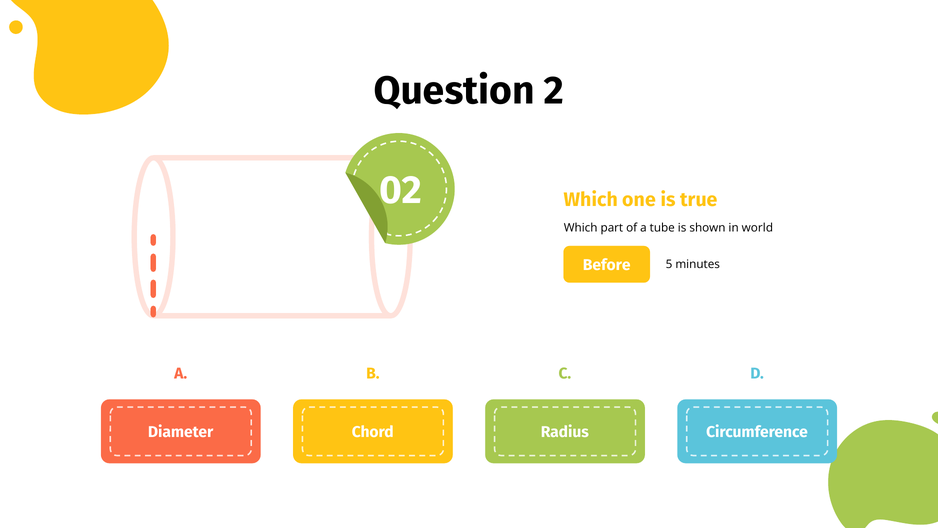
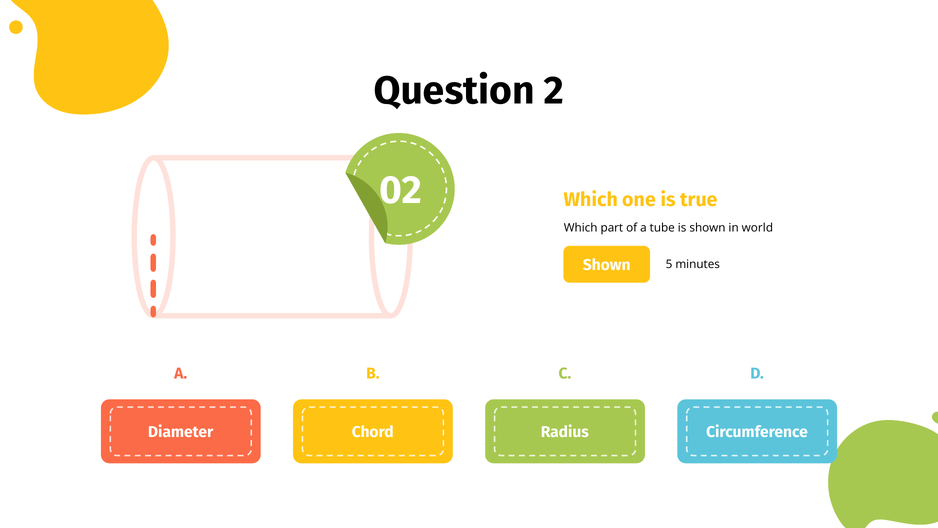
Before: Before -> Shown (607, 265)
